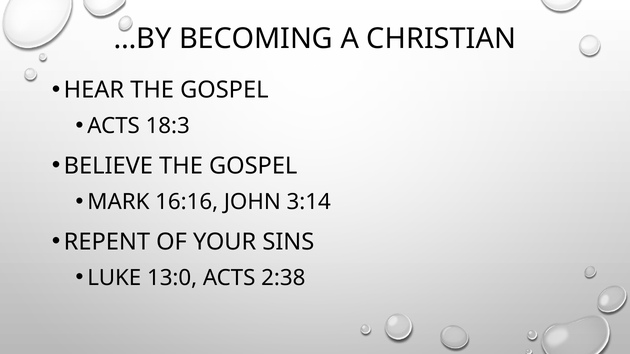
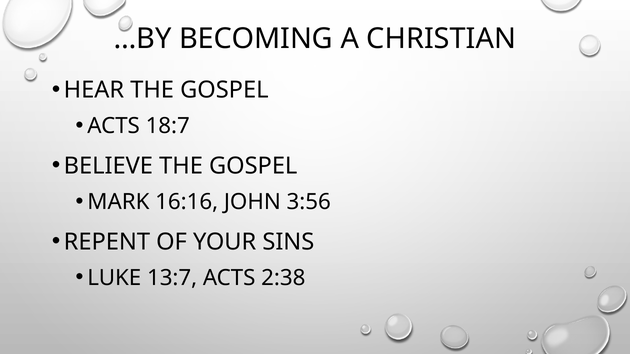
18:3: 18:3 -> 18:7 (168, 126)
3:14: 3:14 -> 3:56 (309, 202)
13:0: 13:0 -> 13:7 (172, 278)
